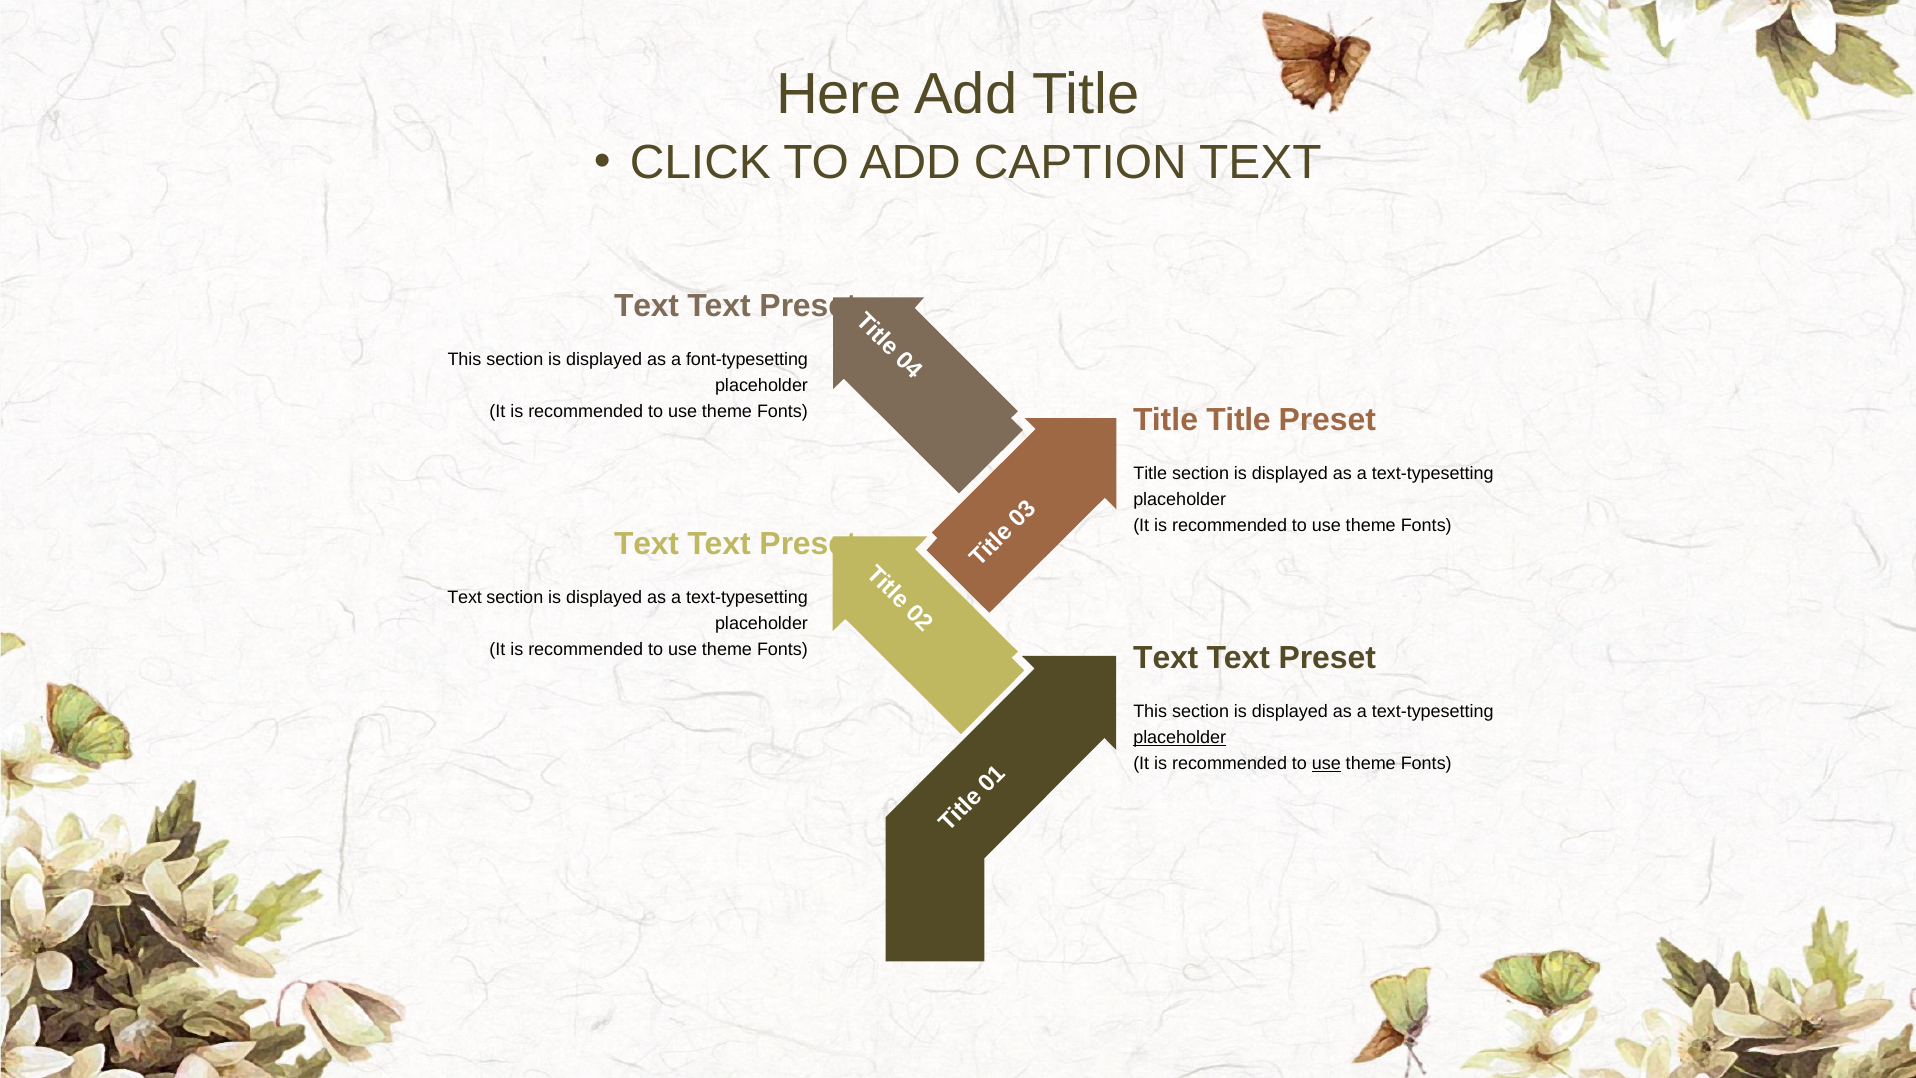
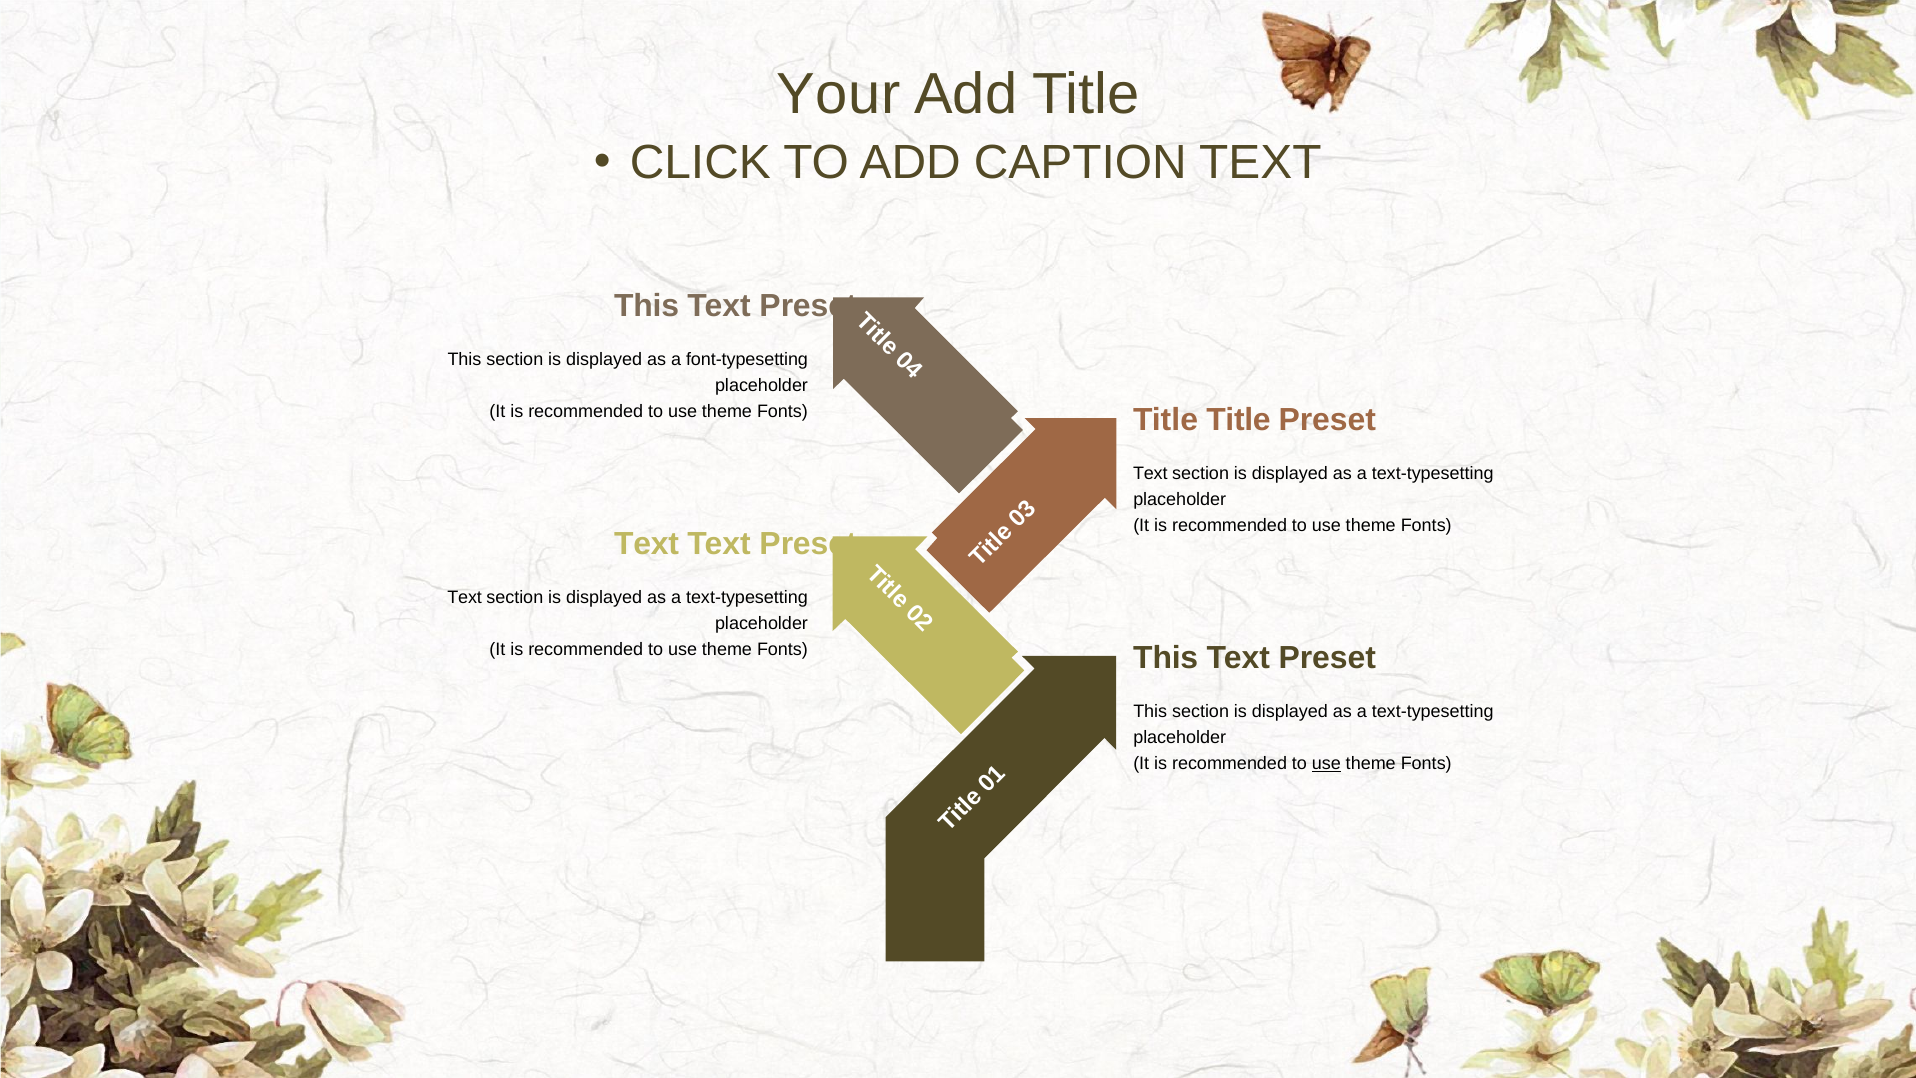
Here: Here -> Your (838, 94)
Text: Text -> This (647, 306)
Title: Title -> Text (1150, 473)
Text: Text -> This (1166, 658)
placeholder underline: present -> none (1180, 737)
